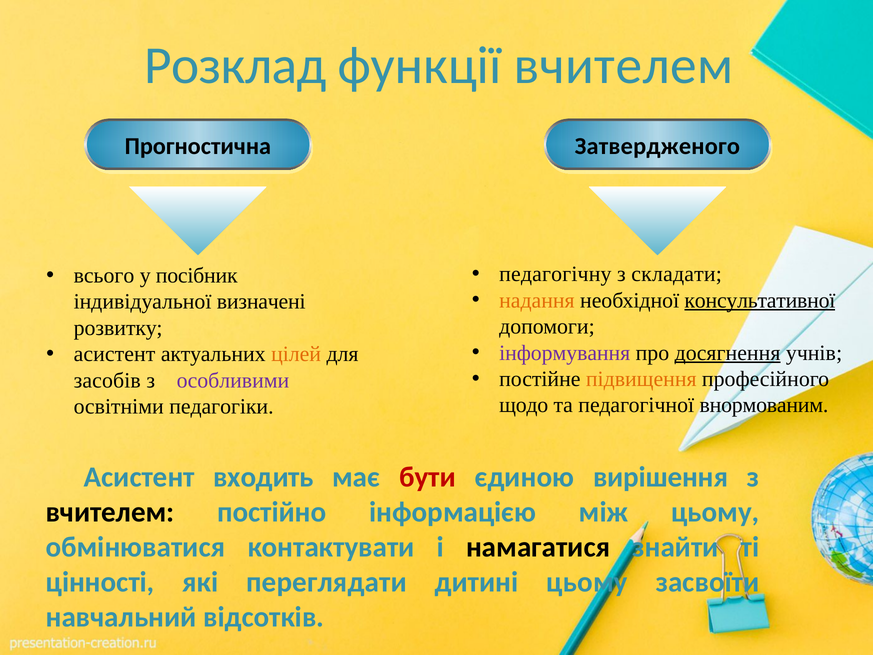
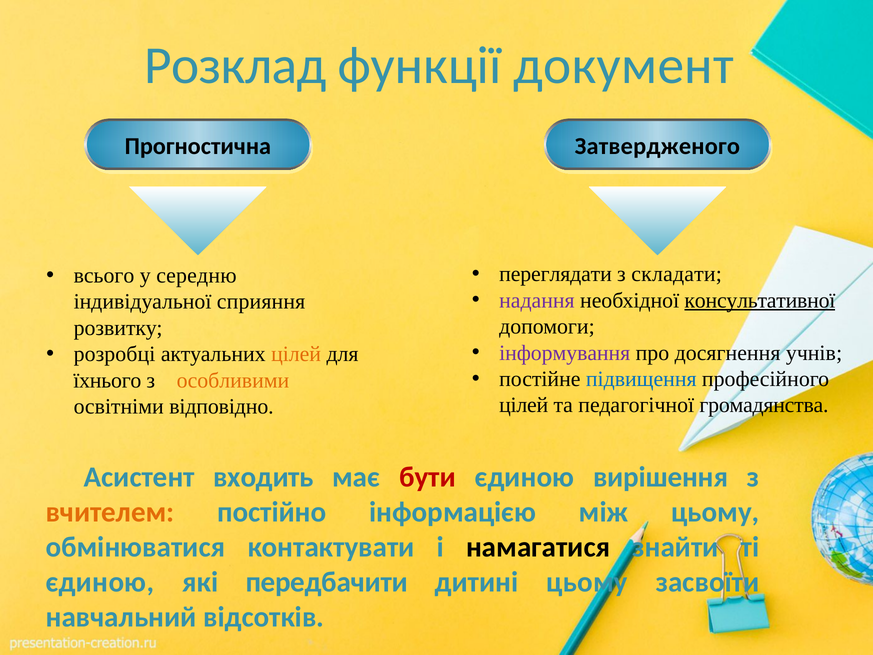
функції вчителем: вчителем -> документ (624, 65)
педагогічну: педагогічну -> переглядати (556, 274)
посібник: посібник -> середню (196, 275)
надання colour: orange -> purple (537, 300)
визначені: визначені -> сприяння (261, 302)
досягнення underline: present -> none (728, 353)
асистент: асистент -> розробці (114, 354)
підвищення colour: orange -> blue (641, 379)
засобів: засобів -> їхнього (107, 380)
особливими colour: purple -> orange (233, 380)
щодо: щодо -> цілей (524, 405)
внормованим: внормованим -> громадянства (764, 405)
педагогіки: педагогіки -> відповідно (221, 406)
вчителем colour: black -> orange (110, 512)
цінності: цінності -> єдиною (100, 582)
переглядати: переглядати -> передбачити (327, 582)
